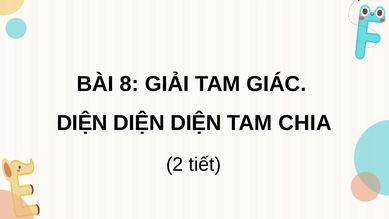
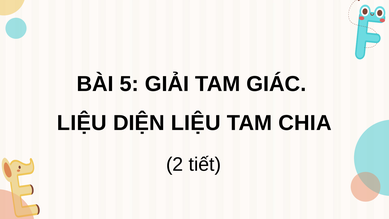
8: 8 -> 5 (129, 84)
DIỆN: DIỆN -> LIỆU (82, 123)
DIỆN: DIỆN -> LIỆU (196, 123)
